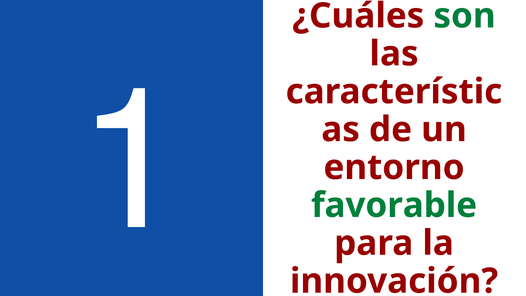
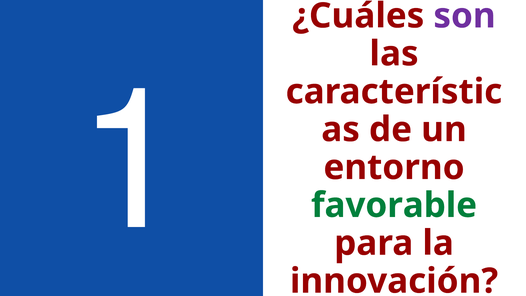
son colour: green -> purple (465, 16)
